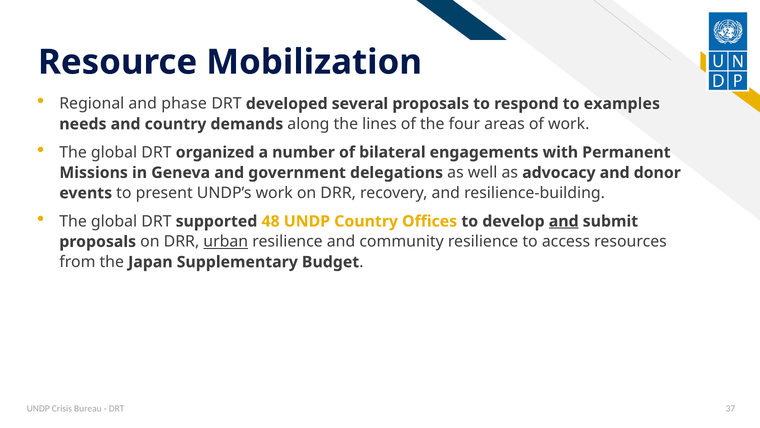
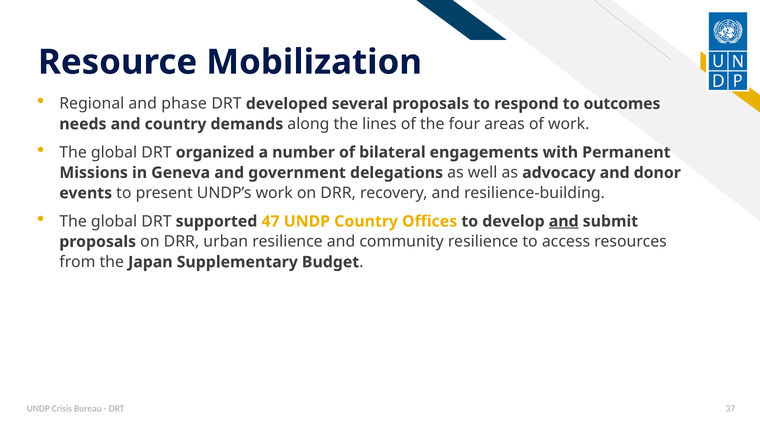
examples: examples -> outcomes (622, 104)
48: 48 -> 47 (271, 221)
urban underline: present -> none (226, 241)
